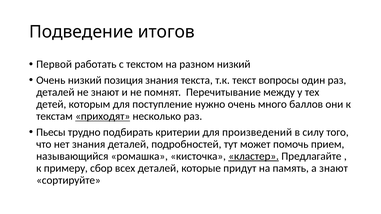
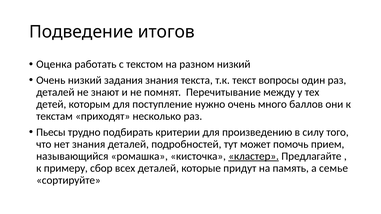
Первой: Первой -> Оценка (54, 64)
позиция: позиция -> задания (123, 80)
приходят underline: present -> none (103, 116)
произведений: произведений -> произведению (257, 132)
а знают: знают -> семье (334, 168)
